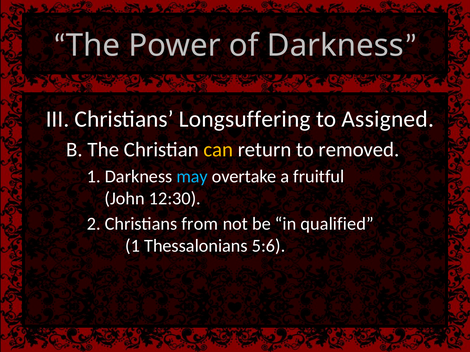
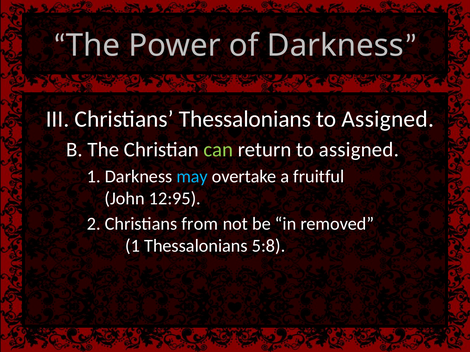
Christians Longsuffering: Longsuffering -> Thessalonians (245, 119)
can colour: yellow -> light green (218, 150)
return to removed: removed -> assigned (359, 150)
12:30: 12:30 -> 12:95 (175, 199)
qualified: qualified -> removed (337, 224)
5:6: 5:6 -> 5:8 (269, 246)
